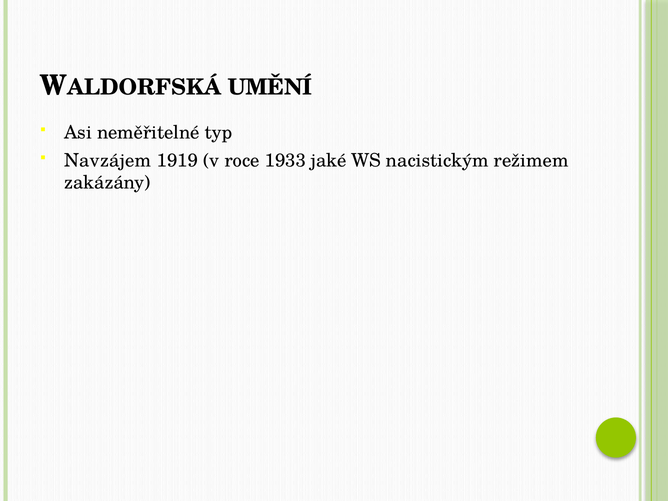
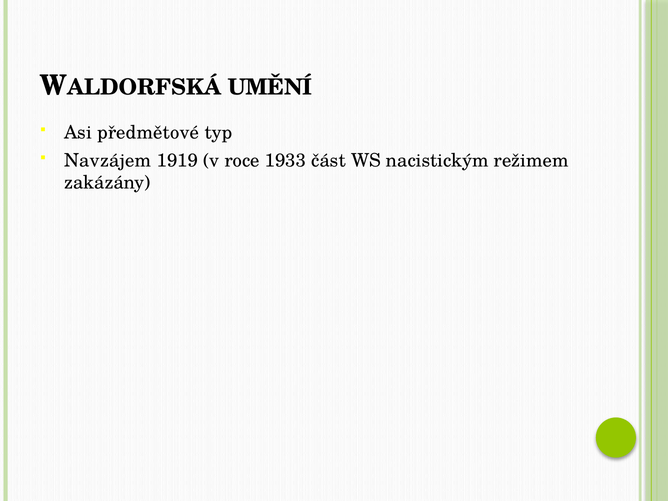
neměřitelné: neměřitelné -> předmětové (148, 133)
jaké: jaké -> část (329, 161)
